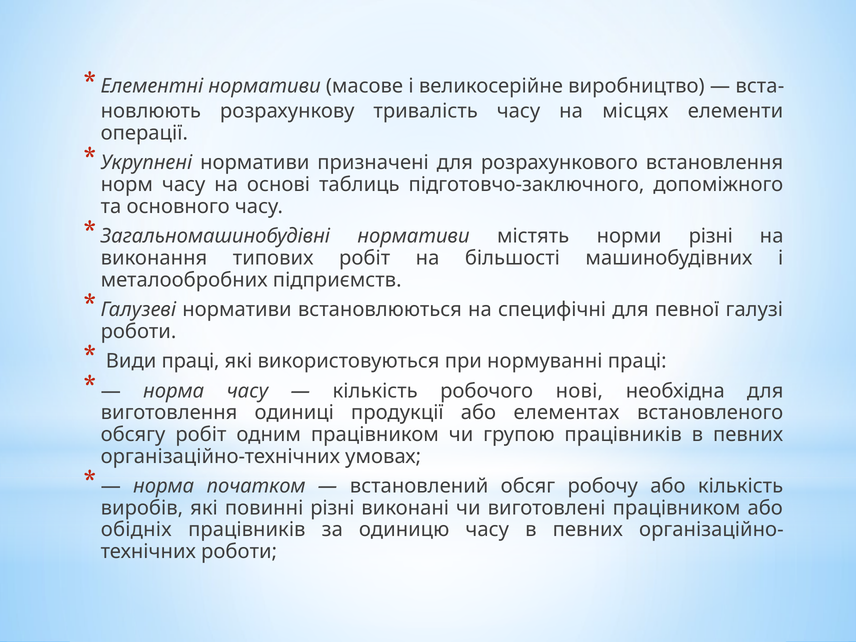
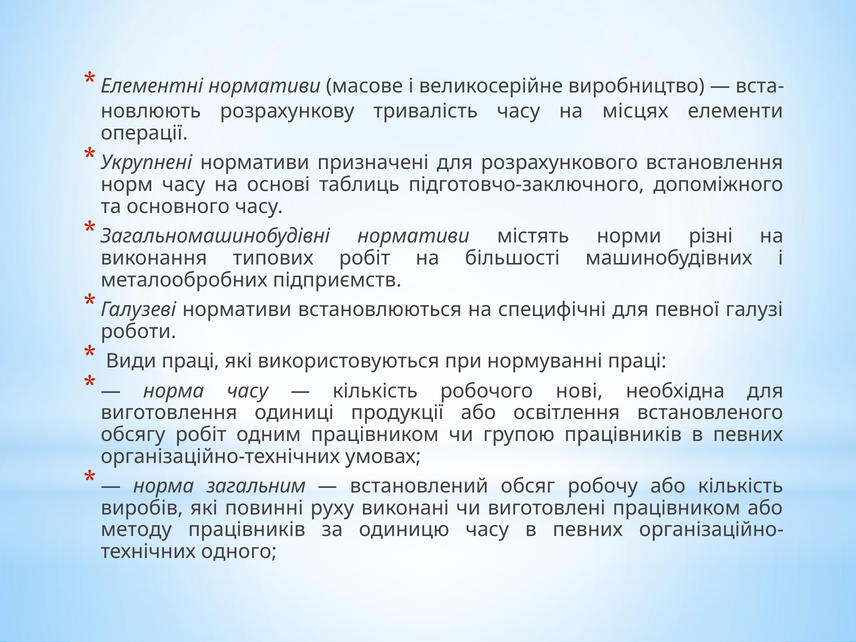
елементах: елементах -> освітлення (567, 413)
початком: початком -> загальним (256, 486)
повинні різні: різні -> руху (332, 508)
обідніх: обідніх -> методу (136, 530)
роботи: роботи -> одного (239, 552)
